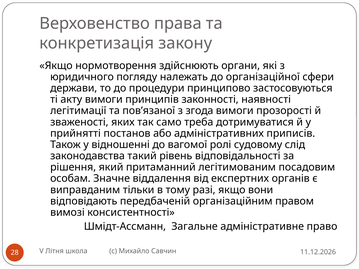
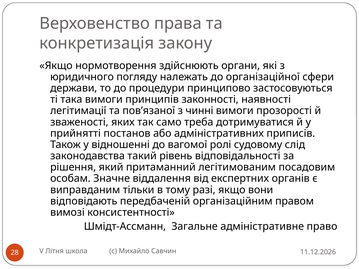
акту: акту -> така (71, 100)
згода: згода -> чинні (199, 111)
